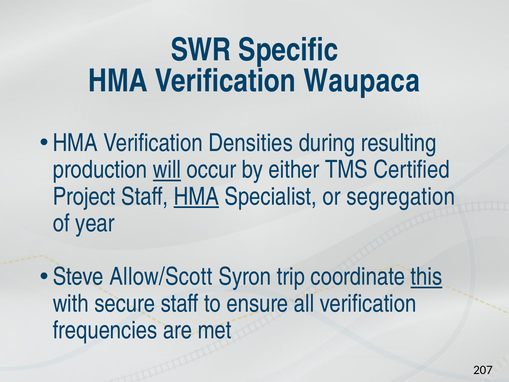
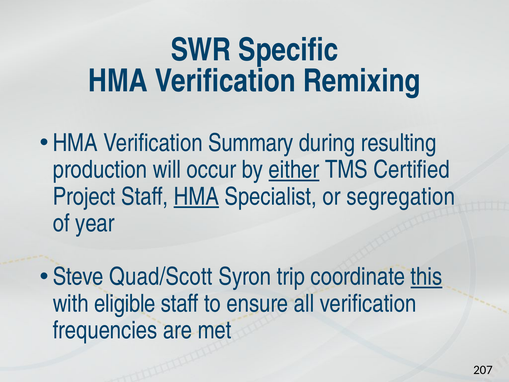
Waupaca: Waupaca -> Remixing (362, 81)
Densities: Densities -> Summary (251, 143)
will underline: present -> none (167, 170)
either underline: none -> present (294, 170)
Allow/Scott: Allow/Scott -> Quad/Scott (161, 277)
secure: secure -> eligible (125, 303)
